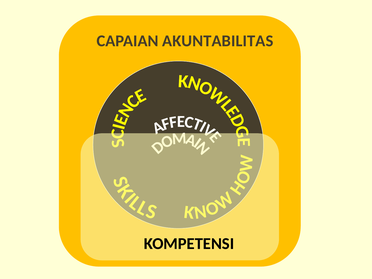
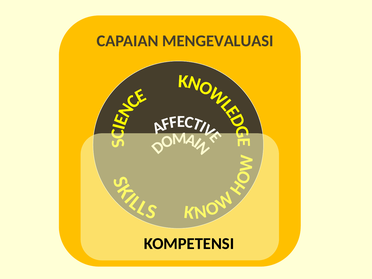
AKUNTABILITAS: AKUNTABILITAS -> MENGEVALUASI (218, 41)
